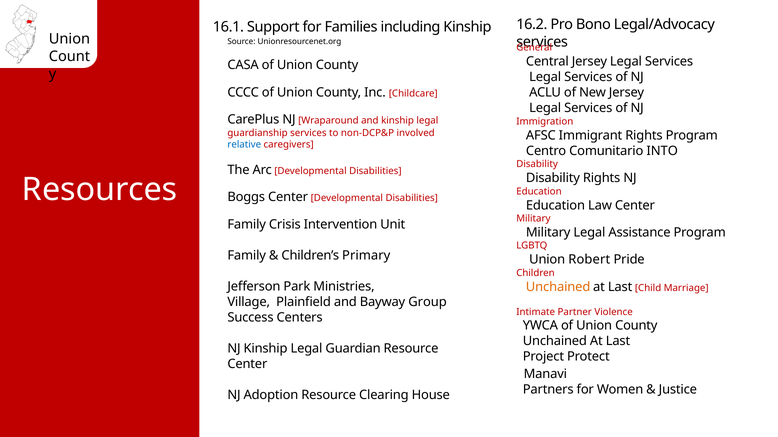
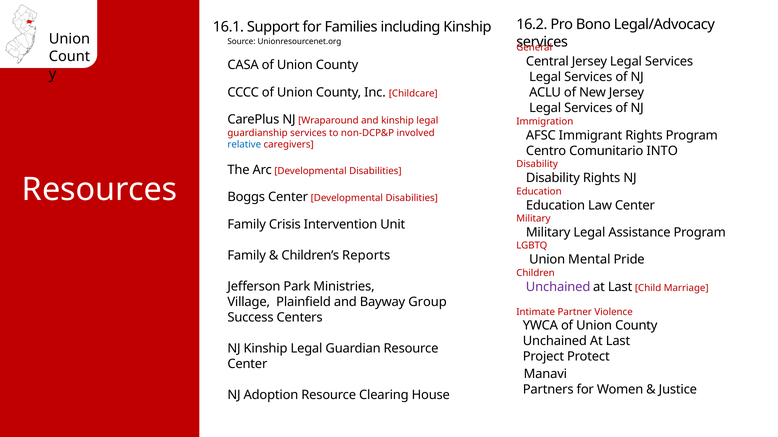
Primary: Primary -> Reports (366, 256)
Robert: Robert -> Mental (589, 260)
Unchained colour: orange -> purple (558, 287)
